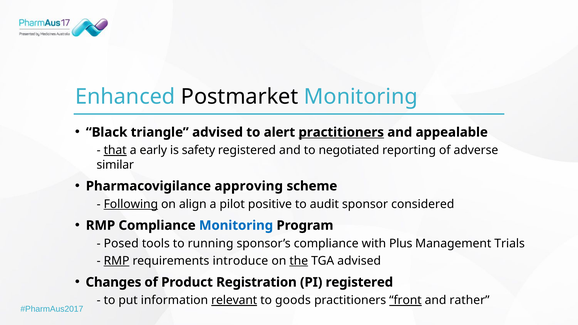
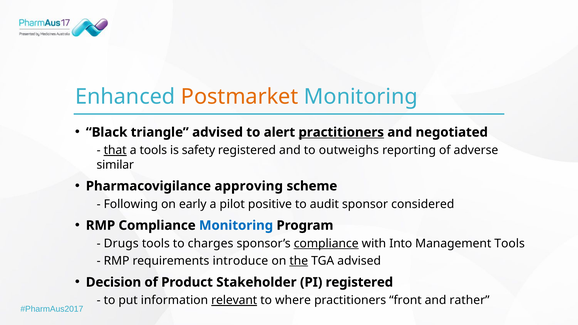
Postmarket colour: black -> orange (240, 97)
appealable: appealable -> negotiated (452, 132)
a early: early -> tools (153, 150)
negotiated: negotiated -> outweighs (349, 150)
Following underline: present -> none (131, 204)
align: align -> early (193, 204)
Posed: Posed -> Drugs (121, 244)
running: running -> charges (211, 244)
compliance underline: none -> present (326, 244)
Plus: Plus -> Into (401, 244)
Management Trials: Trials -> Tools (510, 244)
RMP underline: present -> none (117, 261)
Changes: Changes -> Decision (113, 282)
Registration: Registration -> Stakeholder (256, 282)
goods: goods -> where (293, 300)
front underline: present -> none (405, 300)
